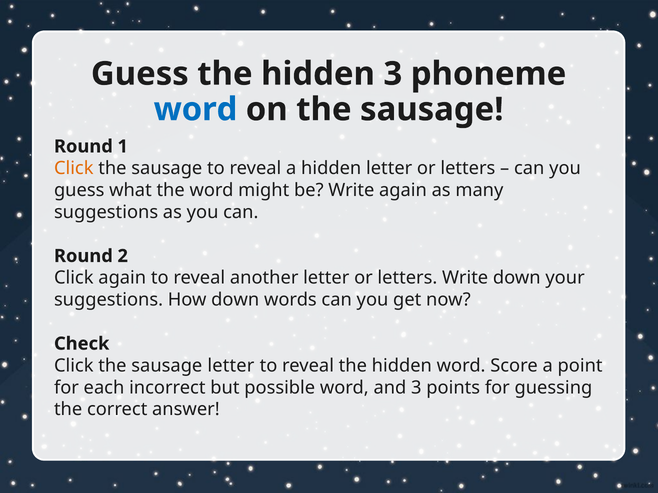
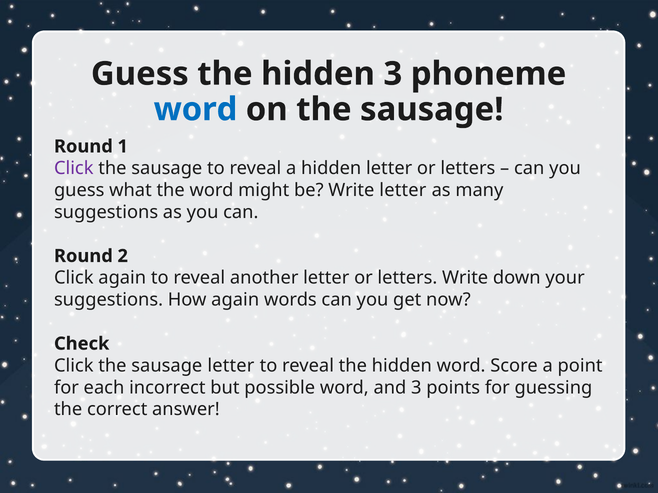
Click colour: orange -> purple (74, 168)
Write again: again -> letter (403, 190)
How down: down -> again (235, 300)
